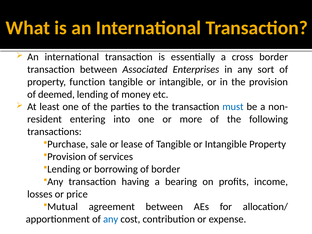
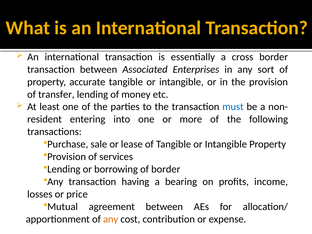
function: function -> accurate (87, 82)
deemed: deemed -> transfer (56, 94)
any colour: blue -> orange (111, 219)
